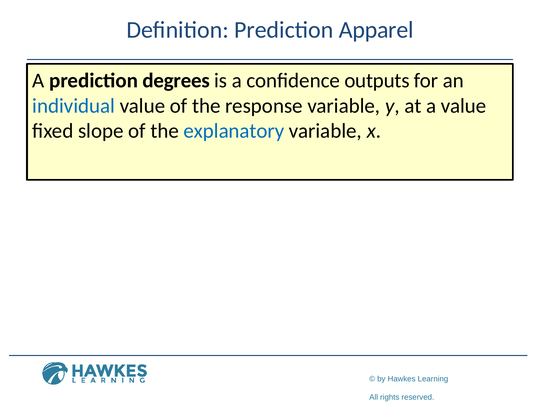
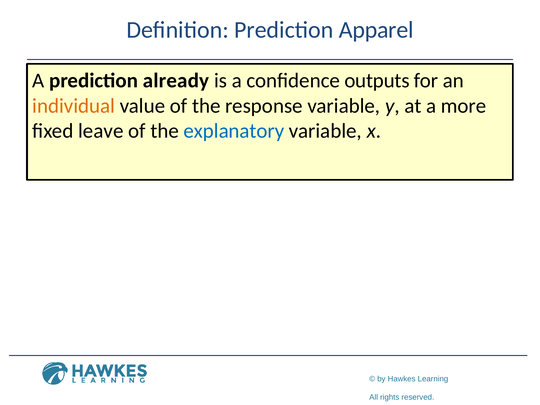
degrees: degrees -> already (176, 81)
individual colour: blue -> orange (74, 106)
a value: value -> more (464, 106)
slope: slope -> leave (101, 131)
